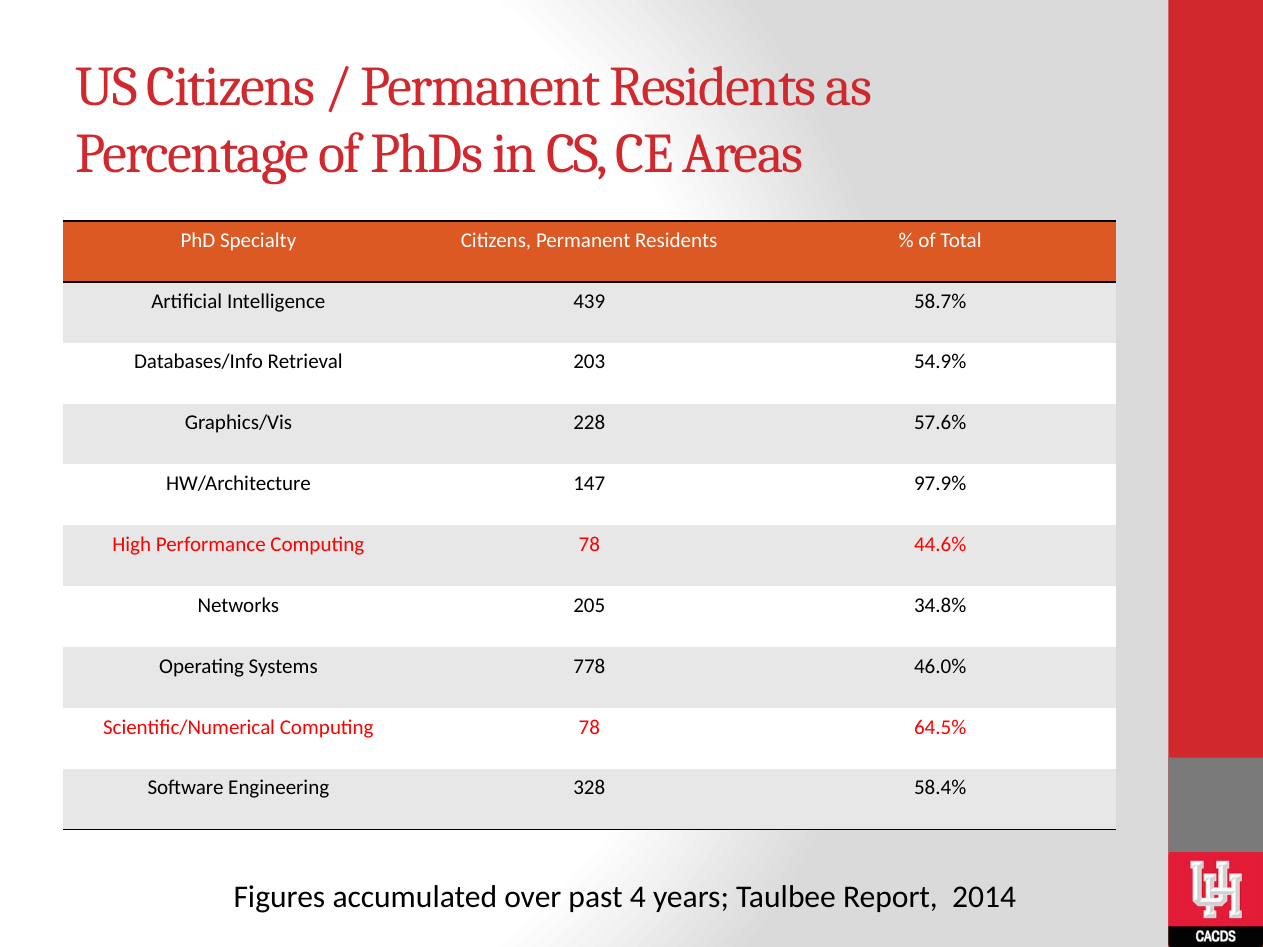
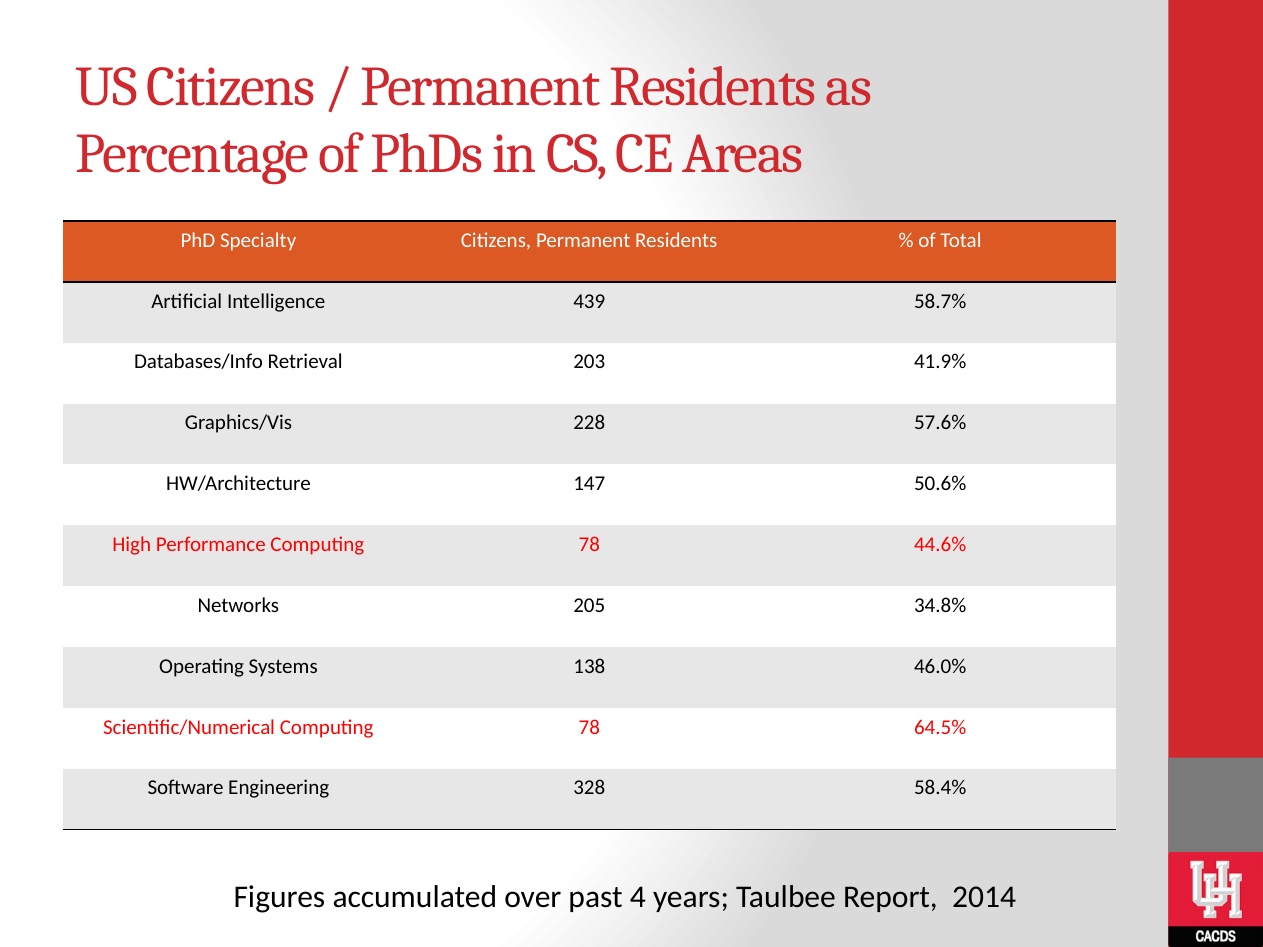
54.9%: 54.9% -> 41.9% (940, 362)
97.9%: 97.9% -> 50.6% (940, 484)
778: 778 -> 138 (589, 666)
